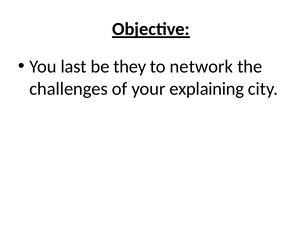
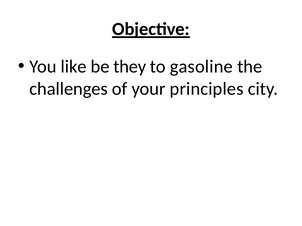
last: last -> like (74, 67)
network: network -> gasoline (201, 67)
explaining: explaining -> principles (207, 89)
